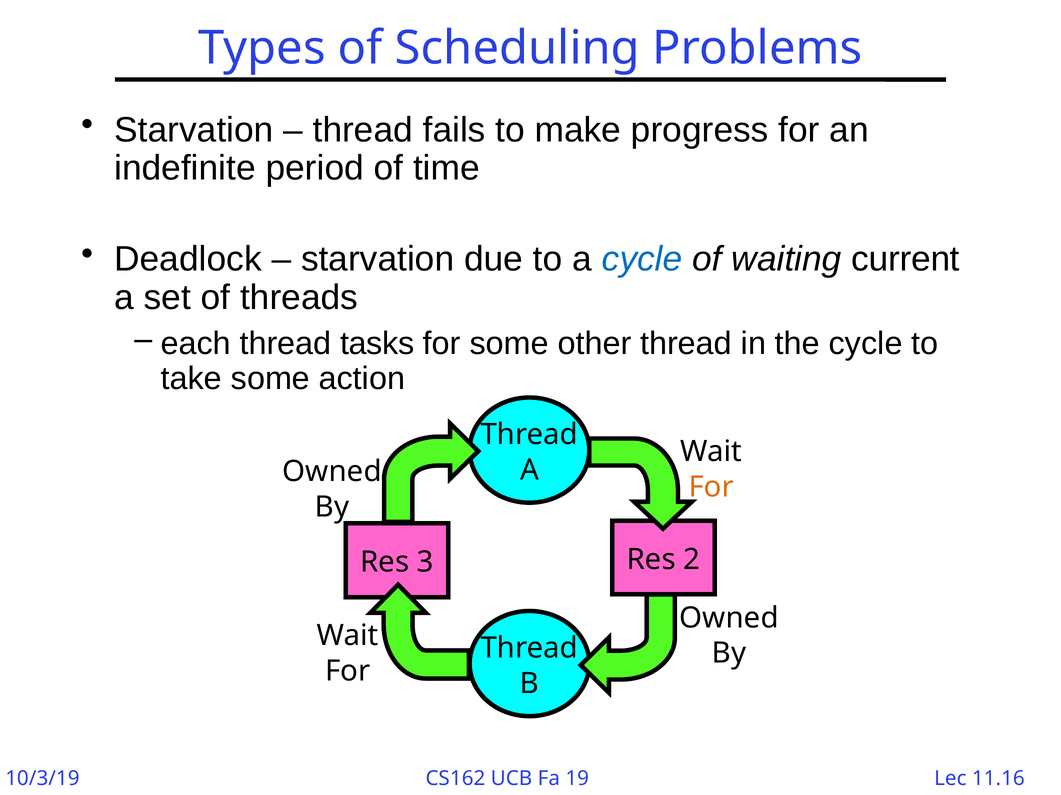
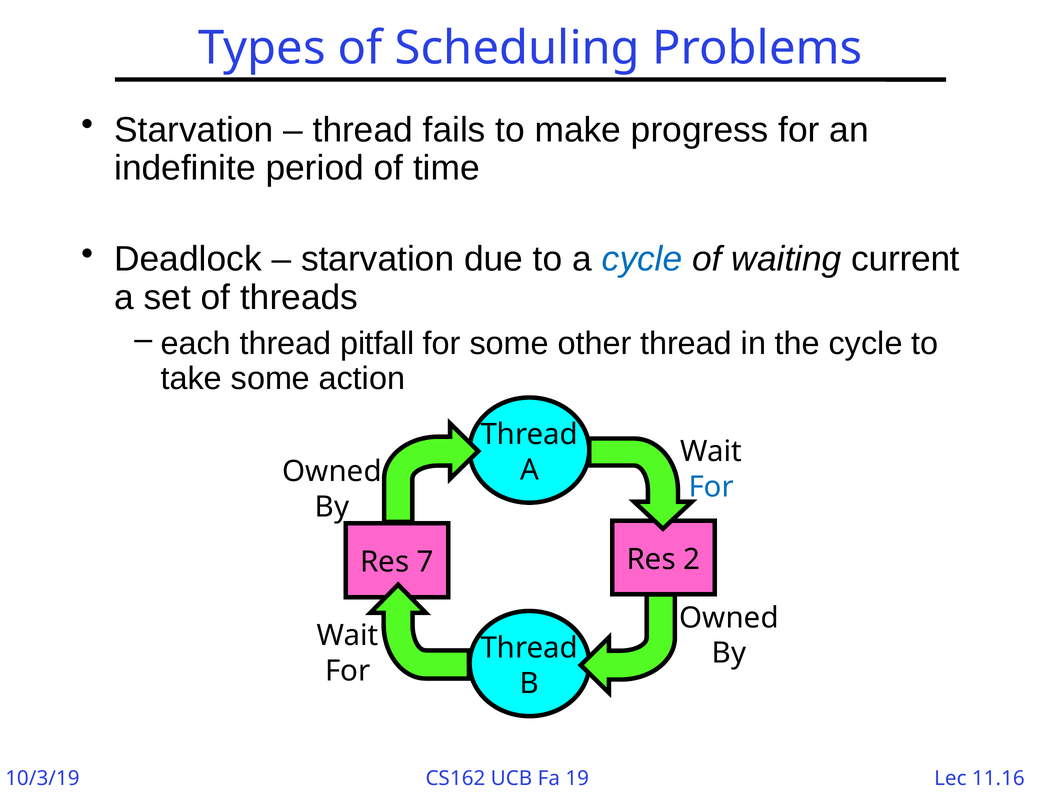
tasks: tasks -> pitfall (377, 344)
For colour: orange -> blue (711, 487)
3: 3 -> 7 (425, 563)
